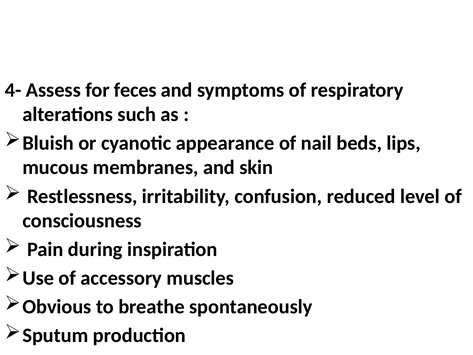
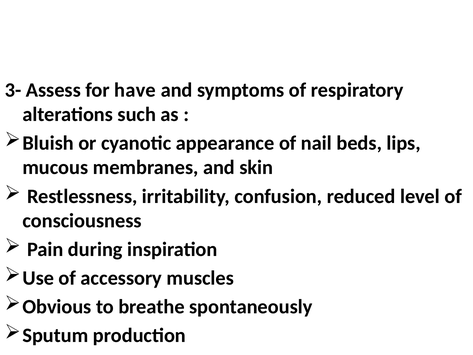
4-: 4- -> 3- (13, 90)
feces: feces -> have (135, 90)
